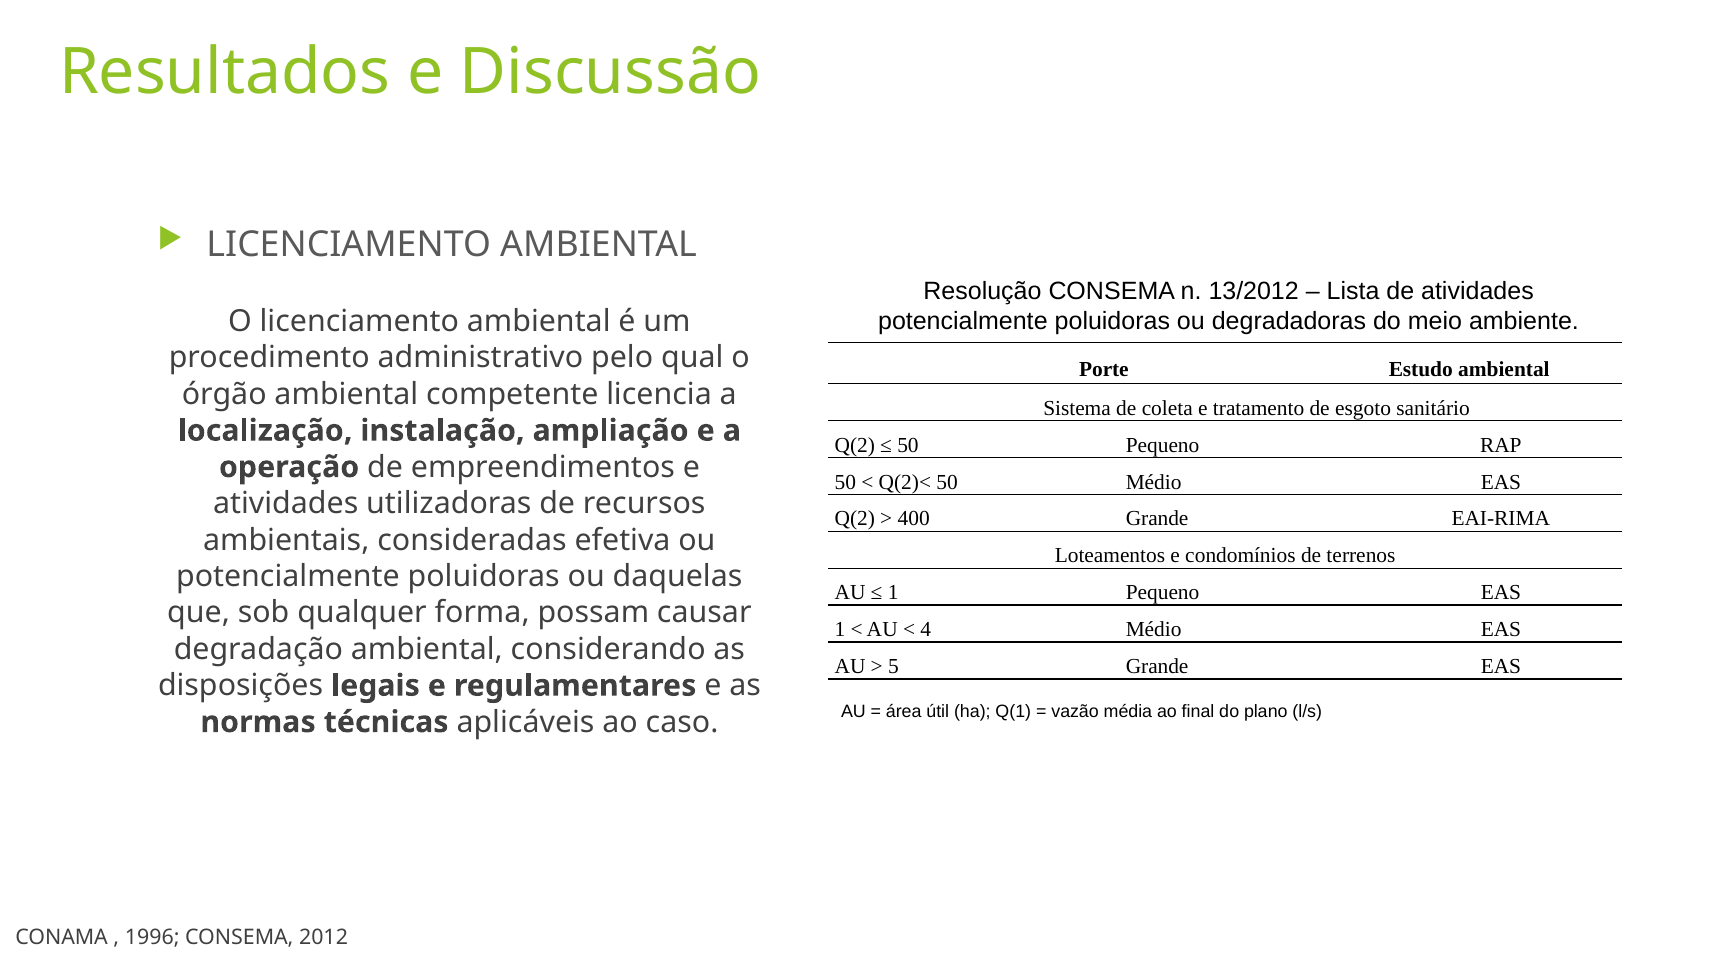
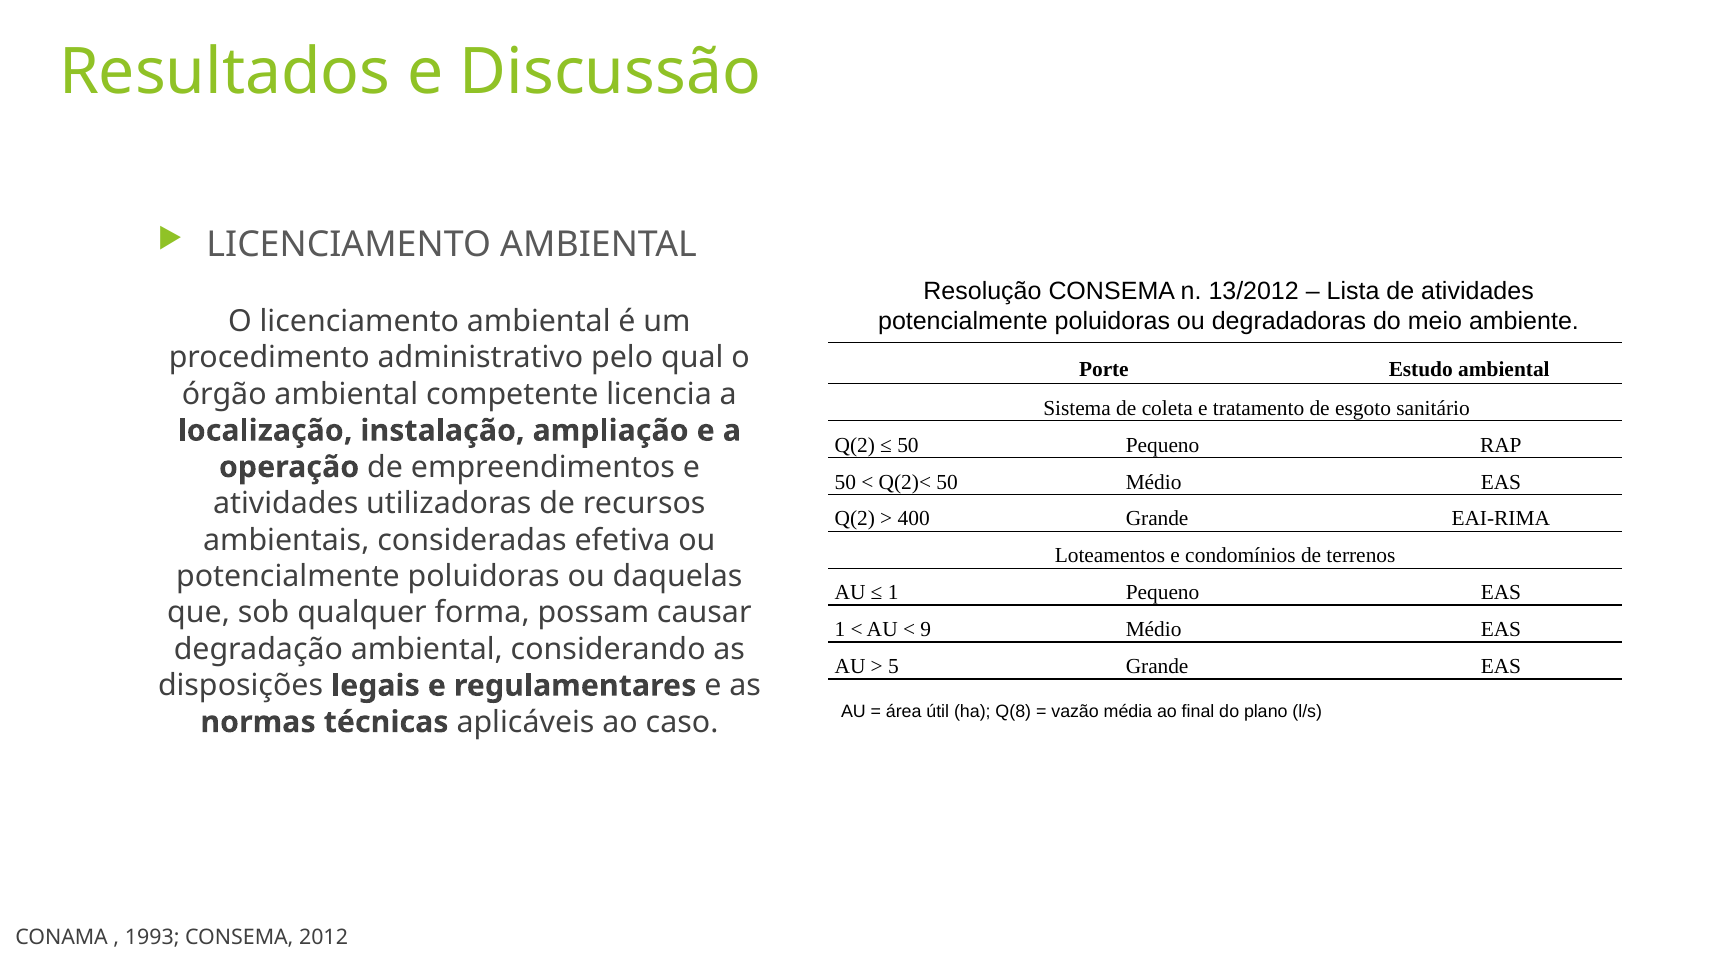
4: 4 -> 9 (926, 629)
Q(1: Q(1 -> Q(8 (1013, 711)
1996: 1996 -> 1993 (152, 937)
